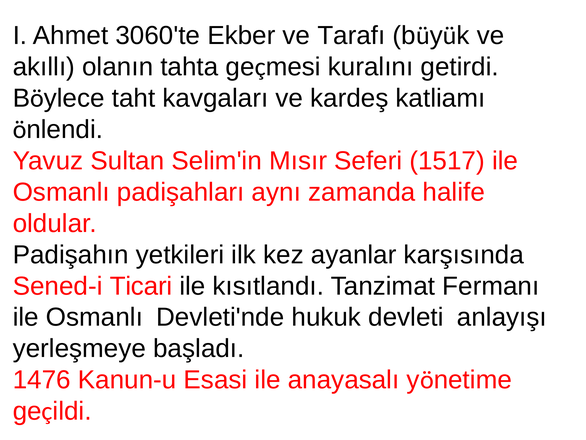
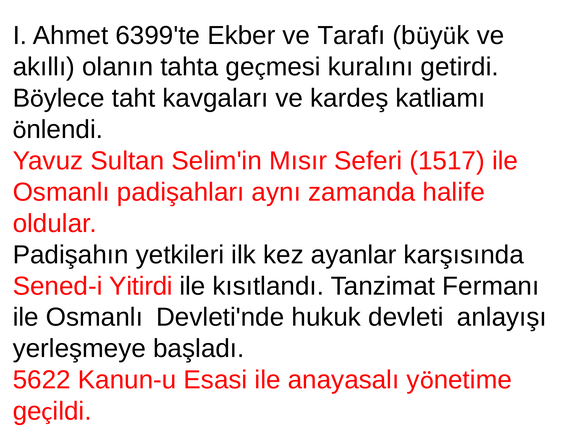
3060'te: 3060'te -> 6399'te (158, 36)
Ticari: Ticari -> Yitirdi (141, 286)
1476: 1476 -> 5622 (42, 380)
